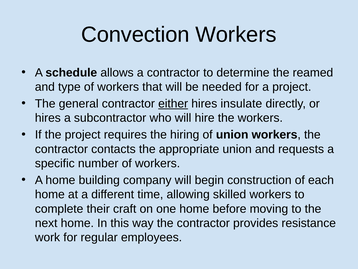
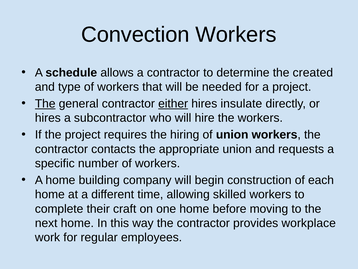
reamed: reamed -> created (313, 72)
The underline: none -> present (45, 103)
resistance: resistance -> workplace (309, 223)
